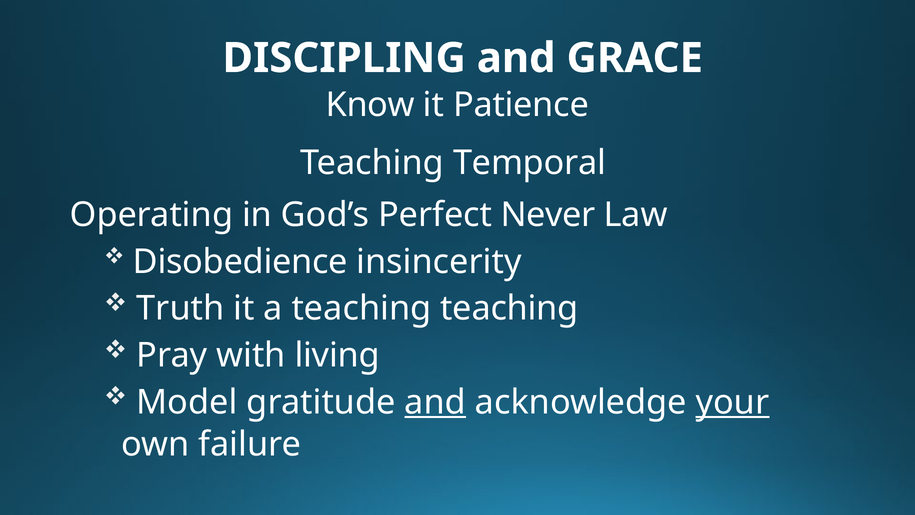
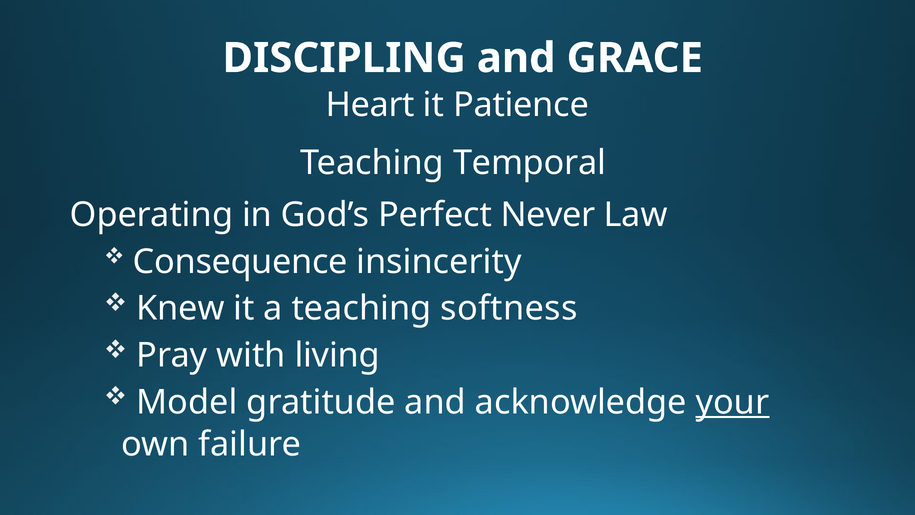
Know: Know -> Heart (370, 105)
Disobedience: Disobedience -> Consequence (240, 262)
Truth: Truth -> Knew (180, 308)
teaching teaching: teaching -> softness (509, 308)
and underline: present -> none (435, 402)
